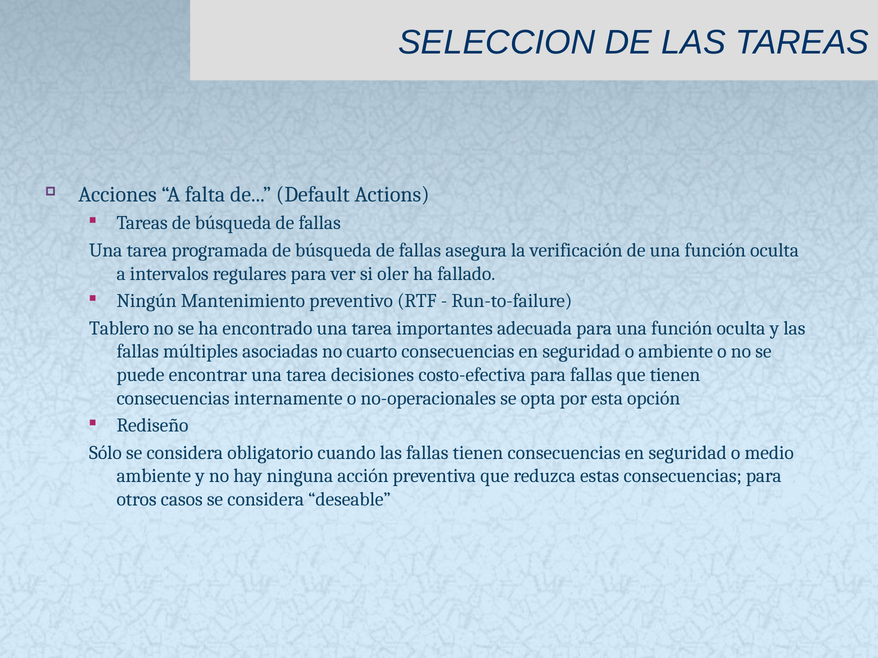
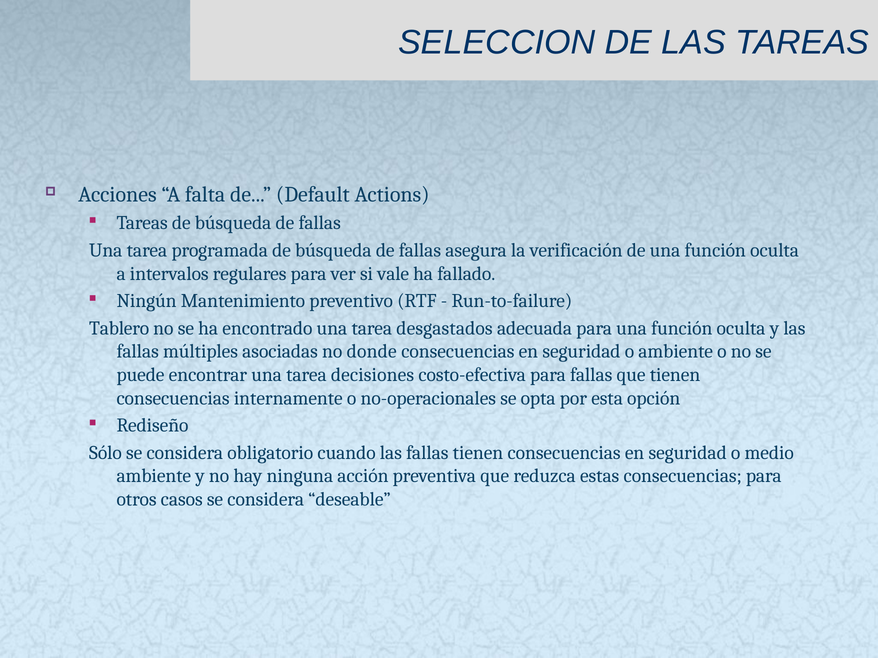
oler: oler -> vale (393, 274)
importantes: importantes -> desgastados (444, 328)
cuarto: cuarto -> donde (372, 352)
